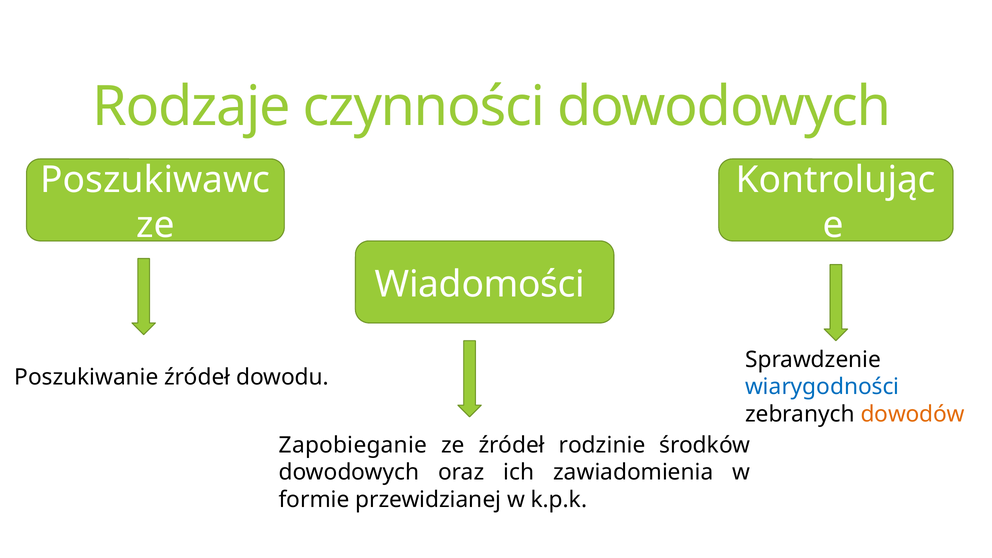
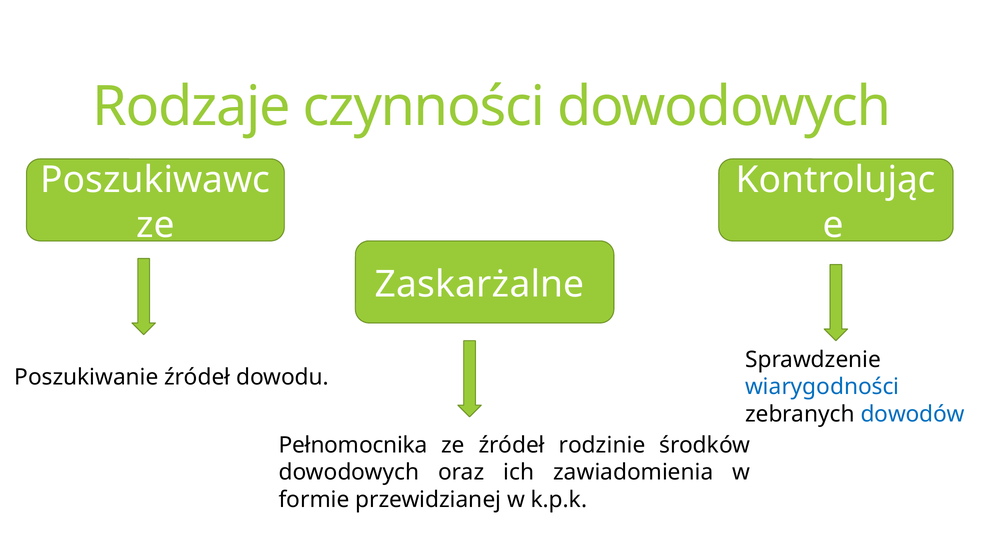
Wiadomości: Wiadomości -> Zaskarżalne (480, 285)
dowodów colour: orange -> blue (913, 414)
Zapobieganie: Zapobieganie -> Pełnomocnika (353, 445)
